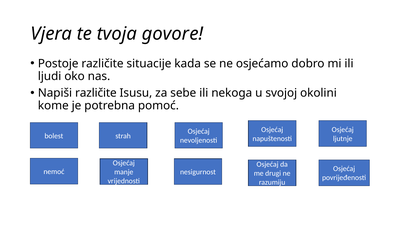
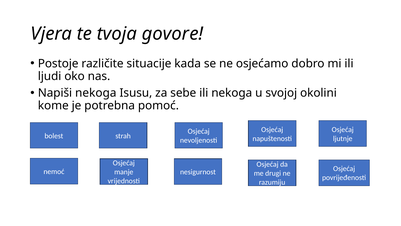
Napiši različite: različite -> nekoga (96, 93)
